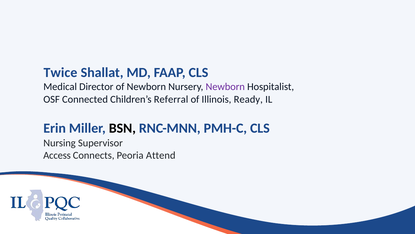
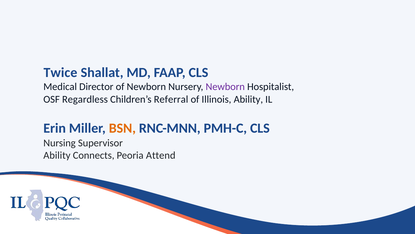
Connected: Connected -> Regardless (85, 99)
Illinois Ready: Ready -> Ability (248, 99)
BSN colour: black -> orange (122, 128)
Access: Access -> Ability (57, 155)
